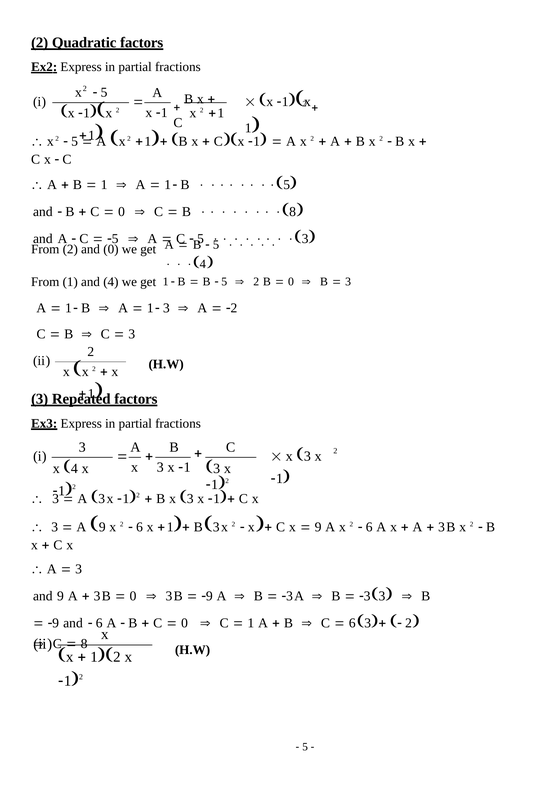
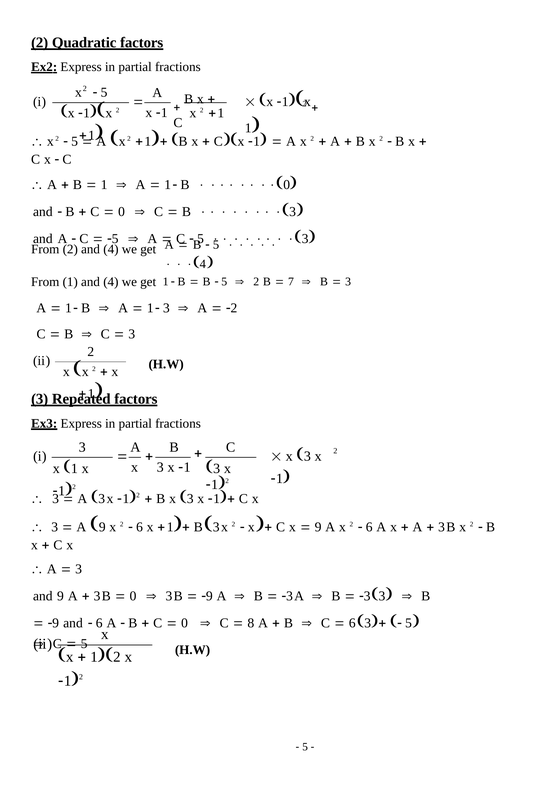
5: 5 -> 0 (287, 184)
8: 8 -> 3 (293, 212)
2 and 0: 0 -> 4 (111, 249)
0: 0 -> 7 (291, 282)
4: 4 -> 1 (74, 468)
1: 1 -> 8 (251, 622)
2: 2 -> 5 (409, 622)
8: 8 -> 5 (84, 643)
